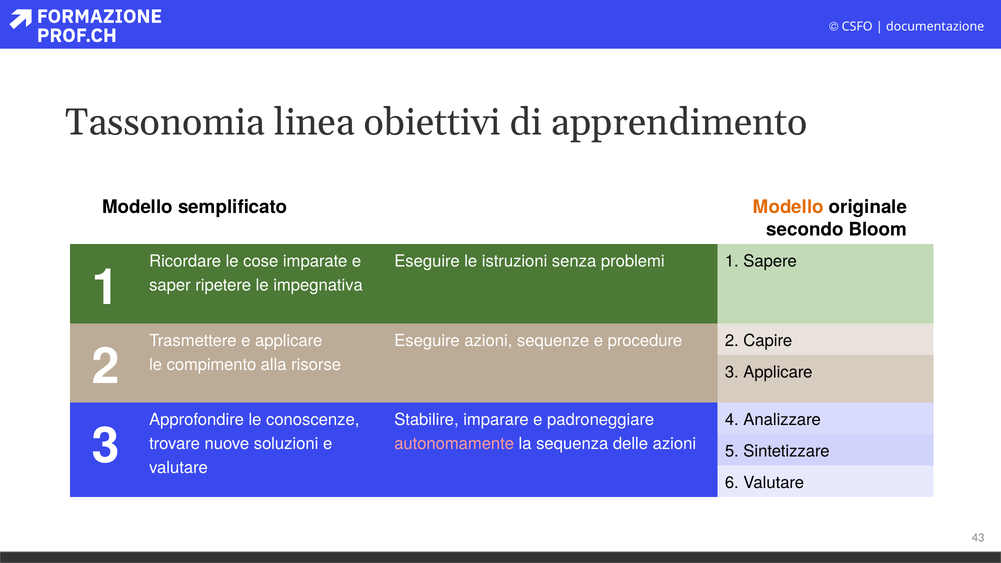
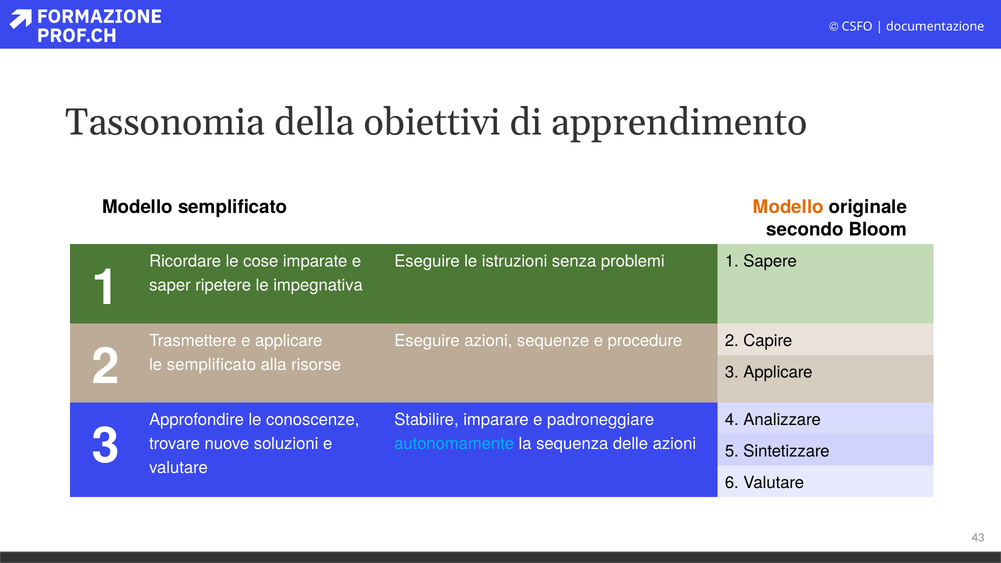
linea: linea -> della (315, 123)
le compimento: compimento -> semplificato (211, 365)
autonomamente colour: pink -> light blue (454, 444)
